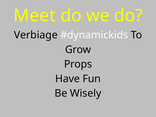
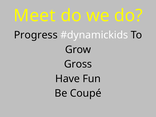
Verbiage: Verbiage -> Progress (36, 35)
Props: Props -> Gross (78, 64)
Wisely: Wisely -> Coupé (86, 93)
